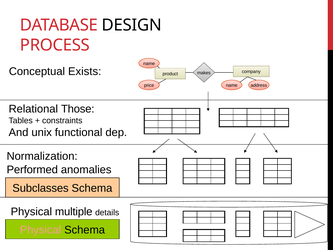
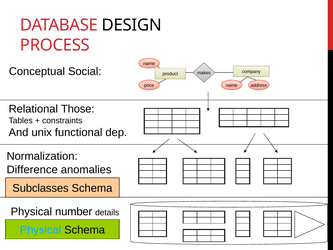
Exists: Exists -> Social (85, 71)
Performed: Performed -> Difference (32, 169)
multiple: multiple -> number (74, 211)
Physical colour: pink -> light blue (41, 230)
